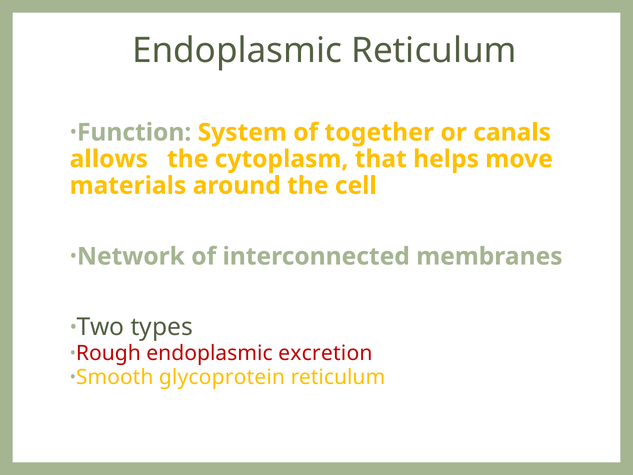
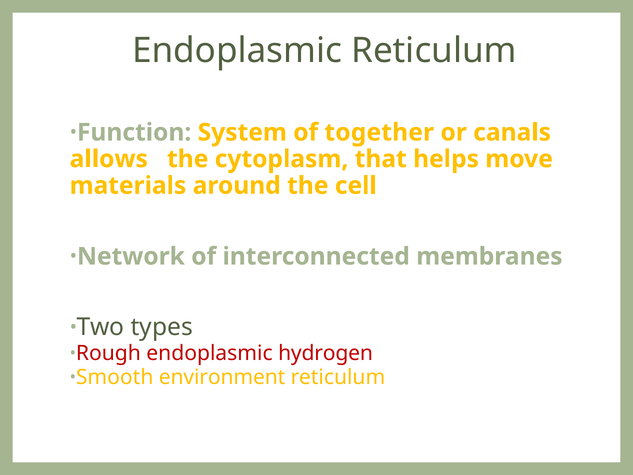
excretion: excretion -> hydrogen (326, 353)
glycoprotein: glycoprotein -> environment (222, 377)
